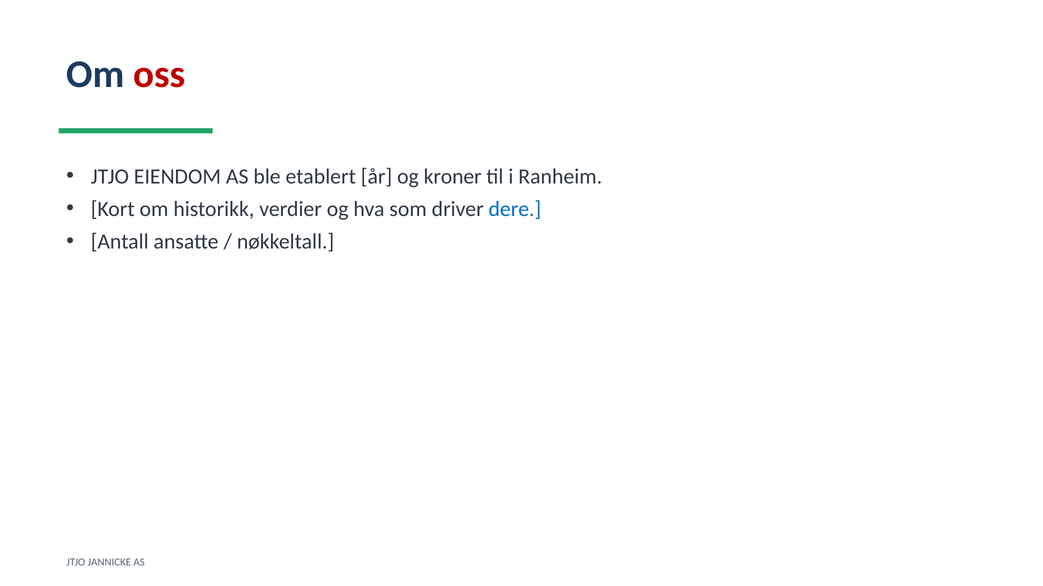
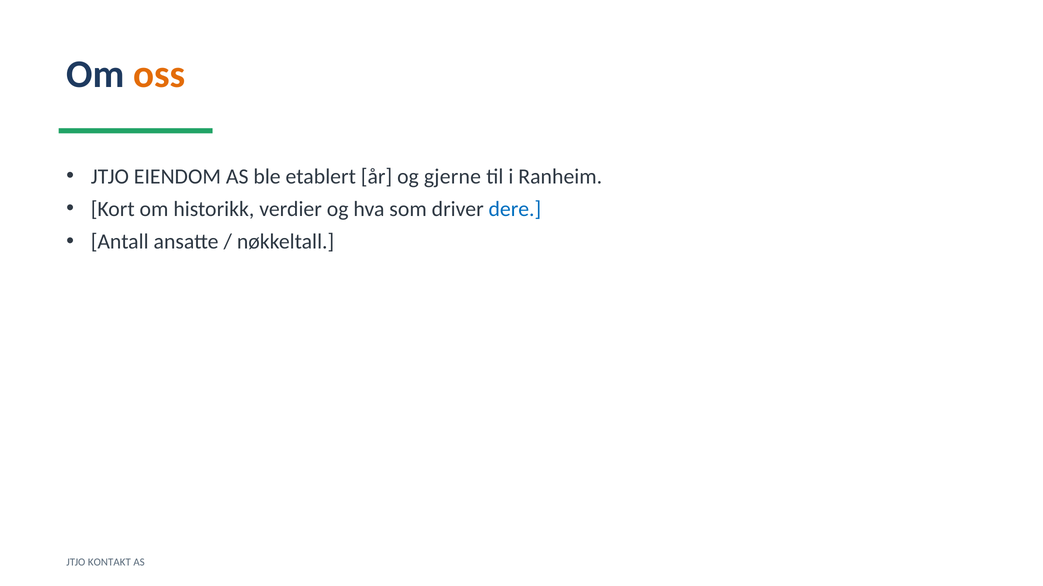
oss colour: red -> orange (159, 74)
kroner: kroner -> gjerne (452, 177)
JANNICKE: JANNICKE -> KONTAKT (109, 563)
